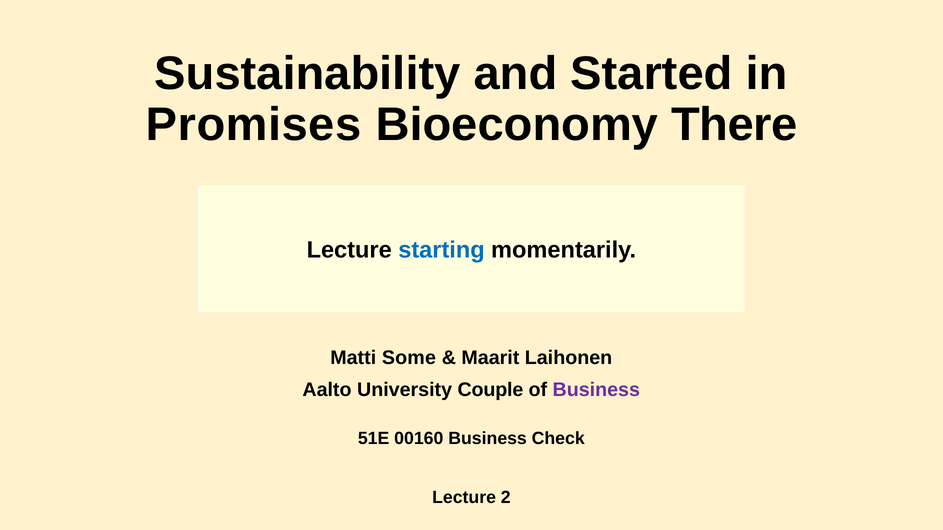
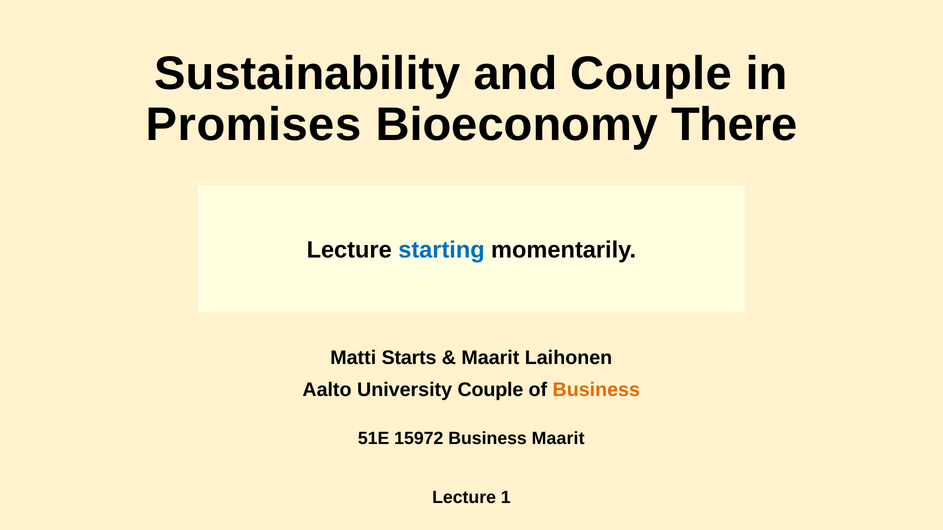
and Started: Started -> Couple (651, 74)
Some: Some -> Starts (409, 358)
Business colour: purple -> orange (596, 390)
00160: 00160 -> 15972 (419, 439)
Business Check: Check -> Maarit (558, 439)
2: 2 -> 1 (506, 498)
